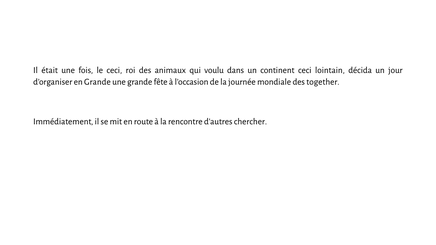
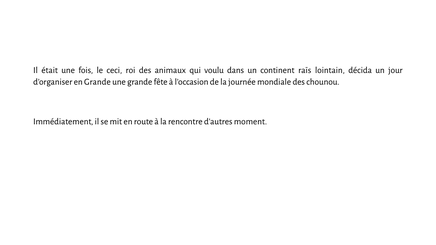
continent ceci: ceci -> raïs (305, 70)
together: together -> chounou (323, 82)
chercher: chercher -> moment (250, 122)
